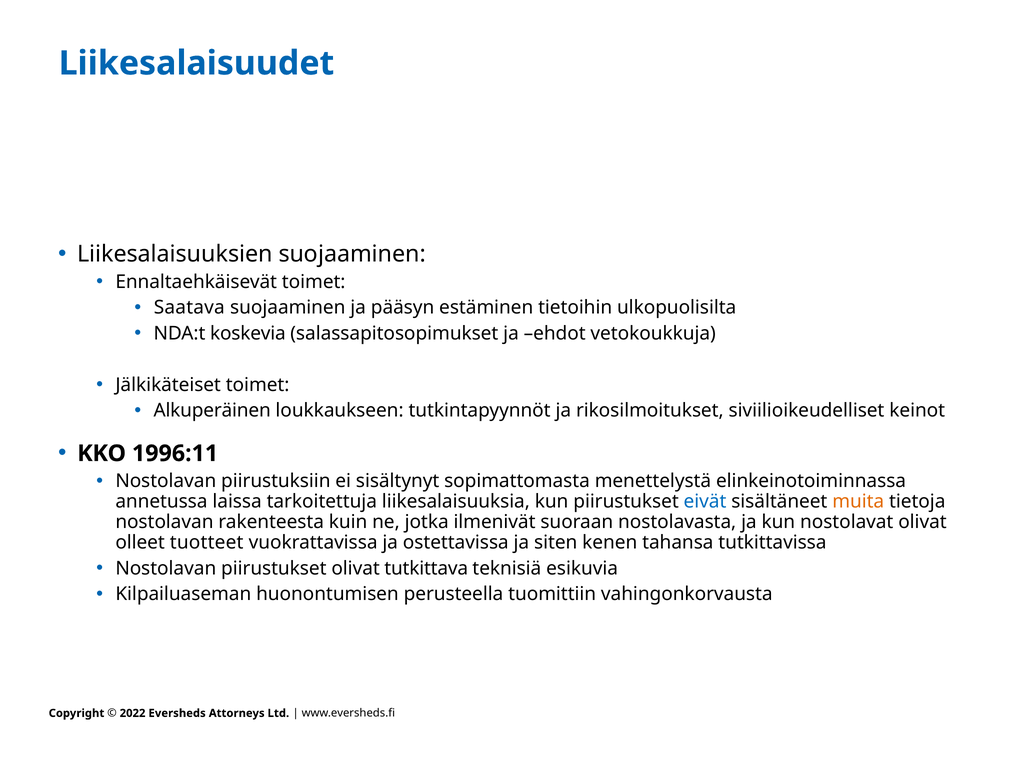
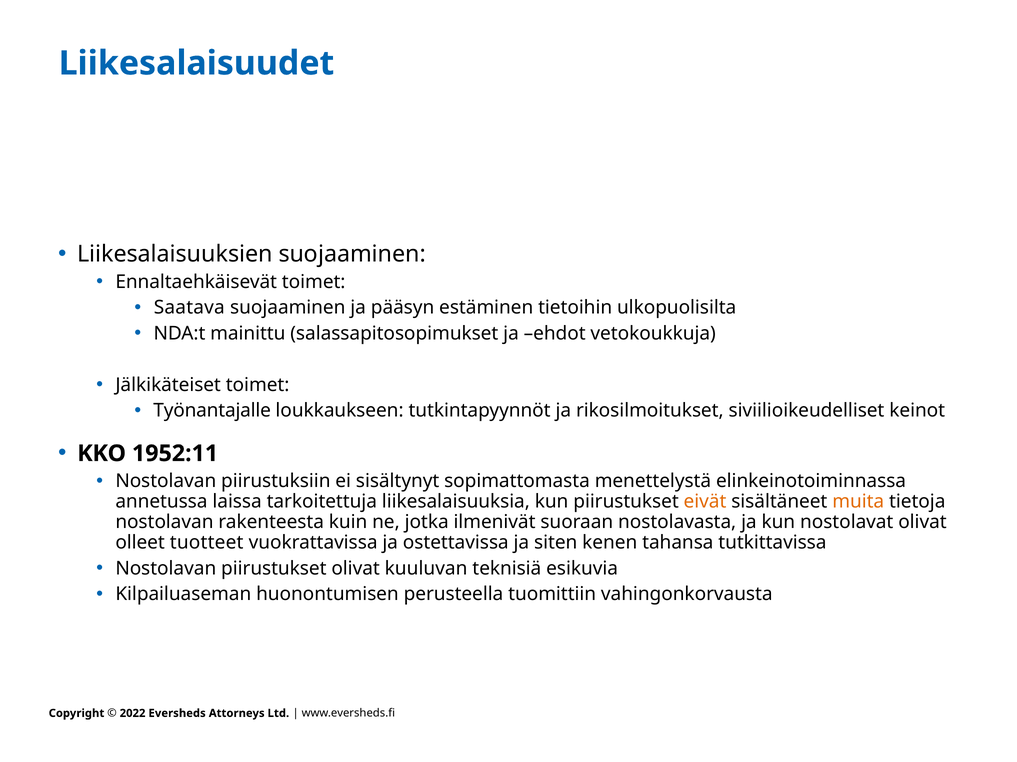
koskevia: koskevia -> mainittu (248, 334)
Alkuperäinen: Alkuperäinen -> Työnantajalle (212, 411)
1996:11: 1996:11 -> 1952:11 (175, 454)
eivät colour: blue -> orange (705, 502)
tutkittava: tutkittava -> kuuluvan (426, 569)
